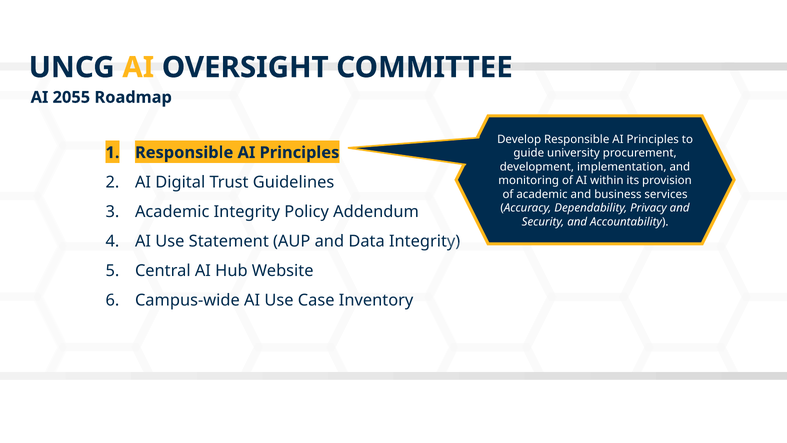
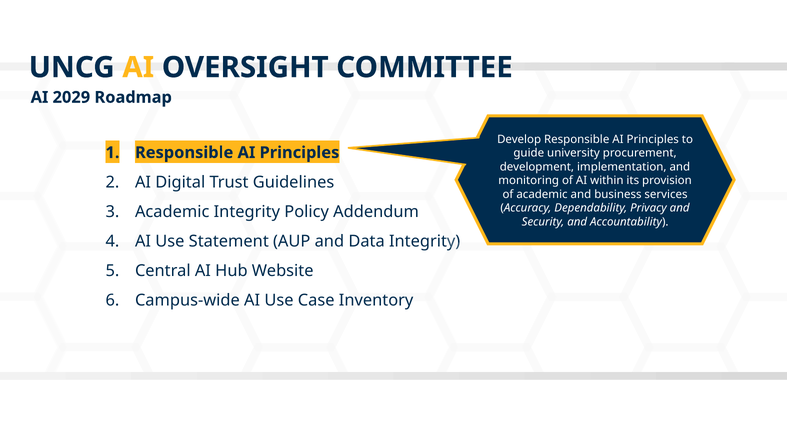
2055: 2055 -> 2029 (71, 97)
